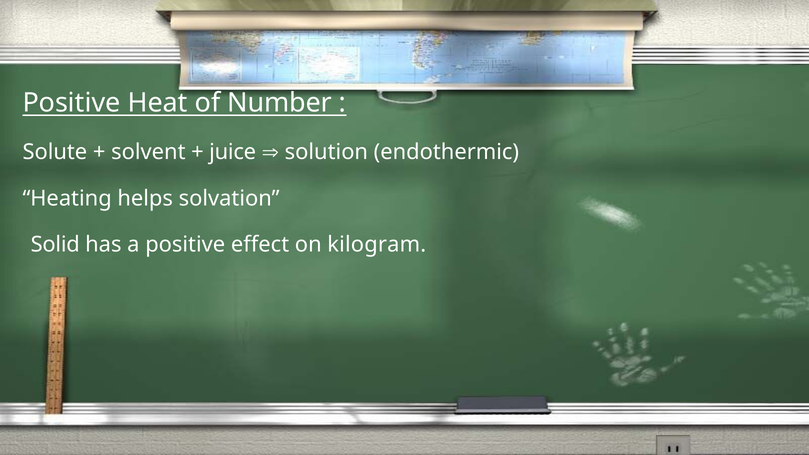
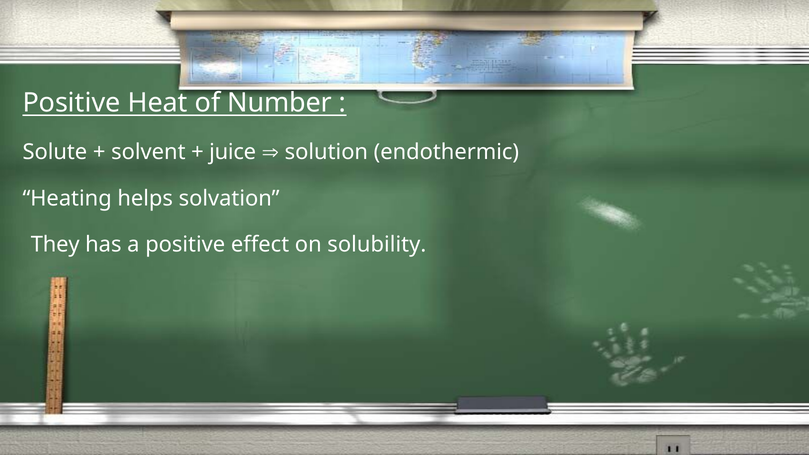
Solid: Solid -> They (55, 245)
kilogram: kilogram -> solubility (377, 245)
